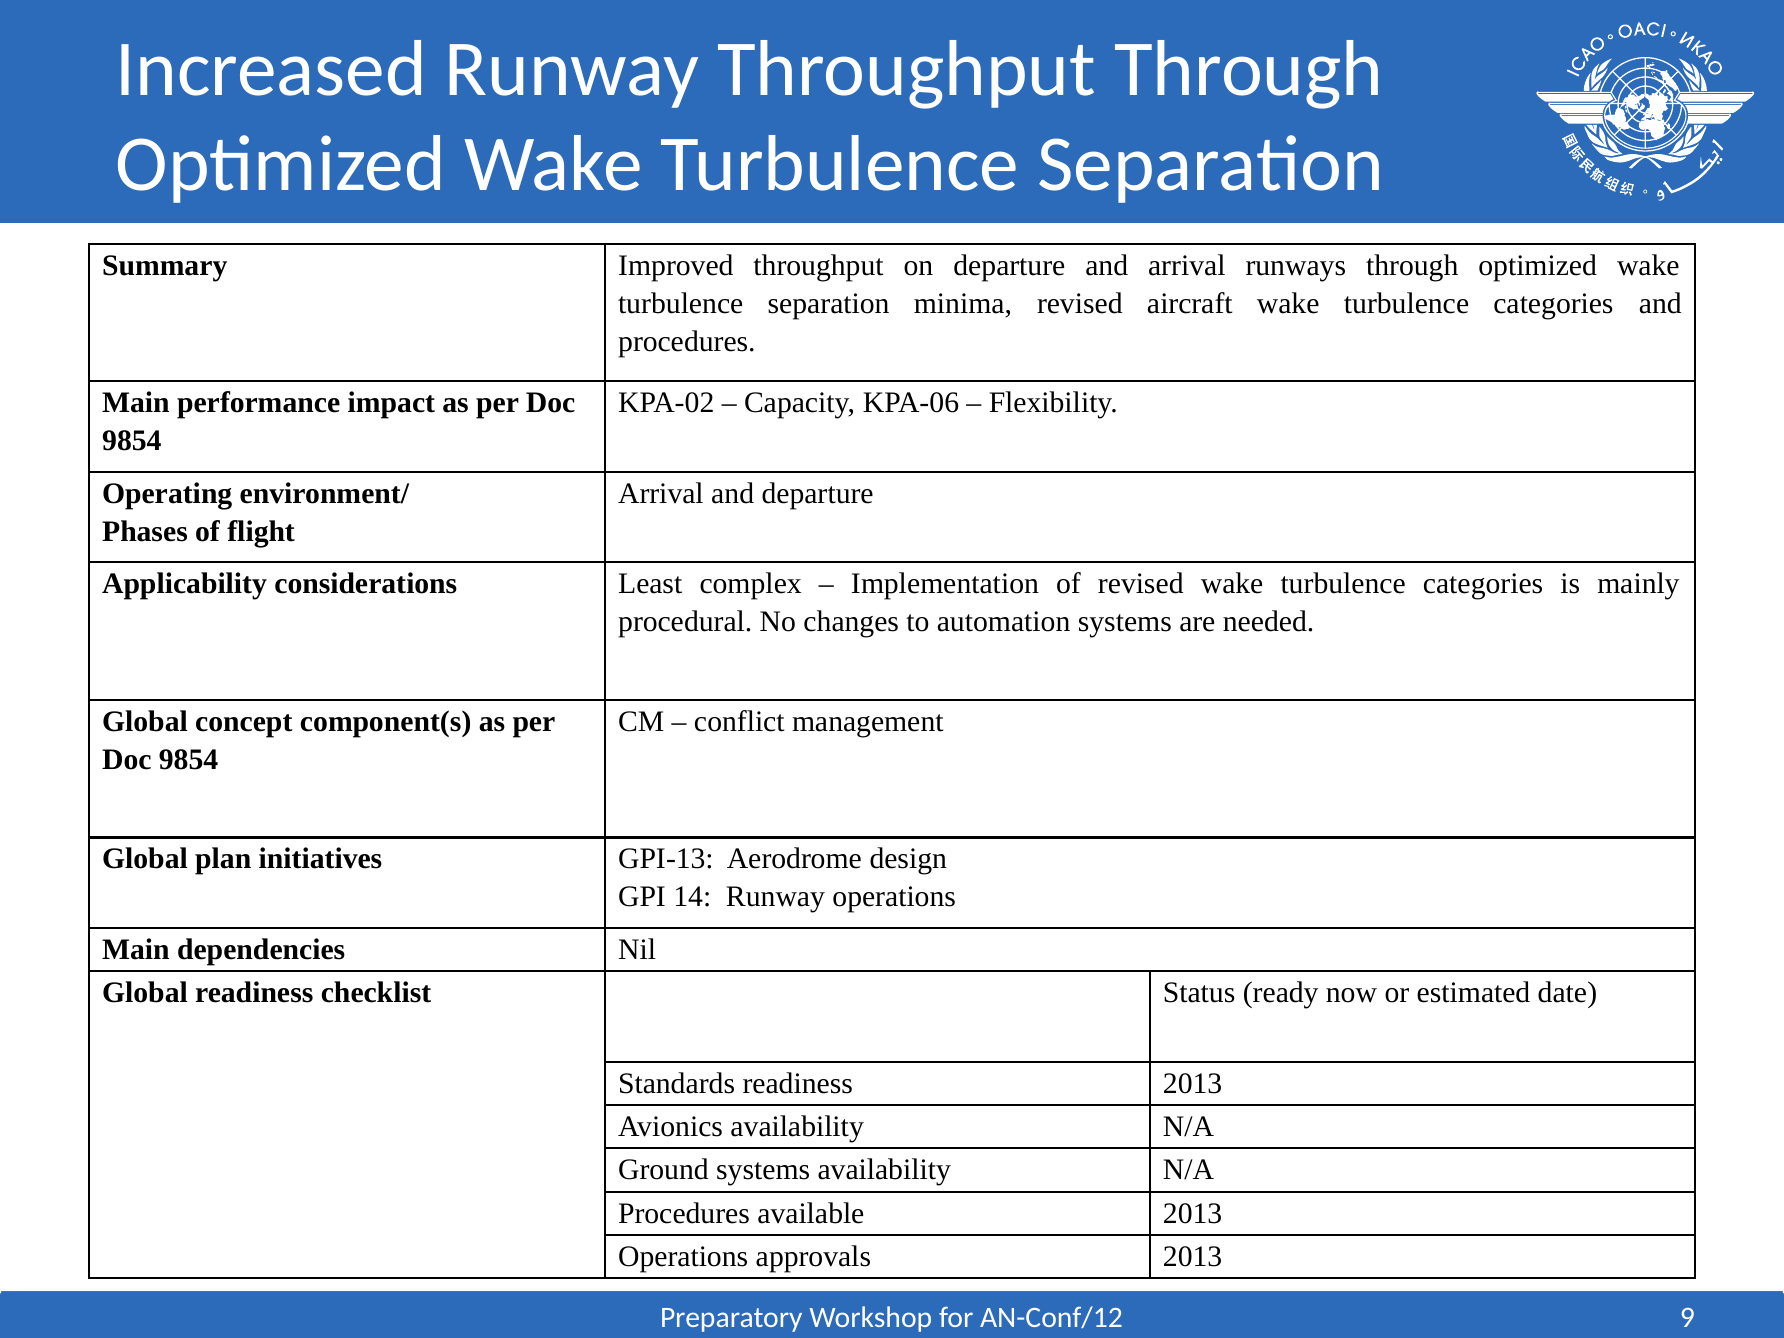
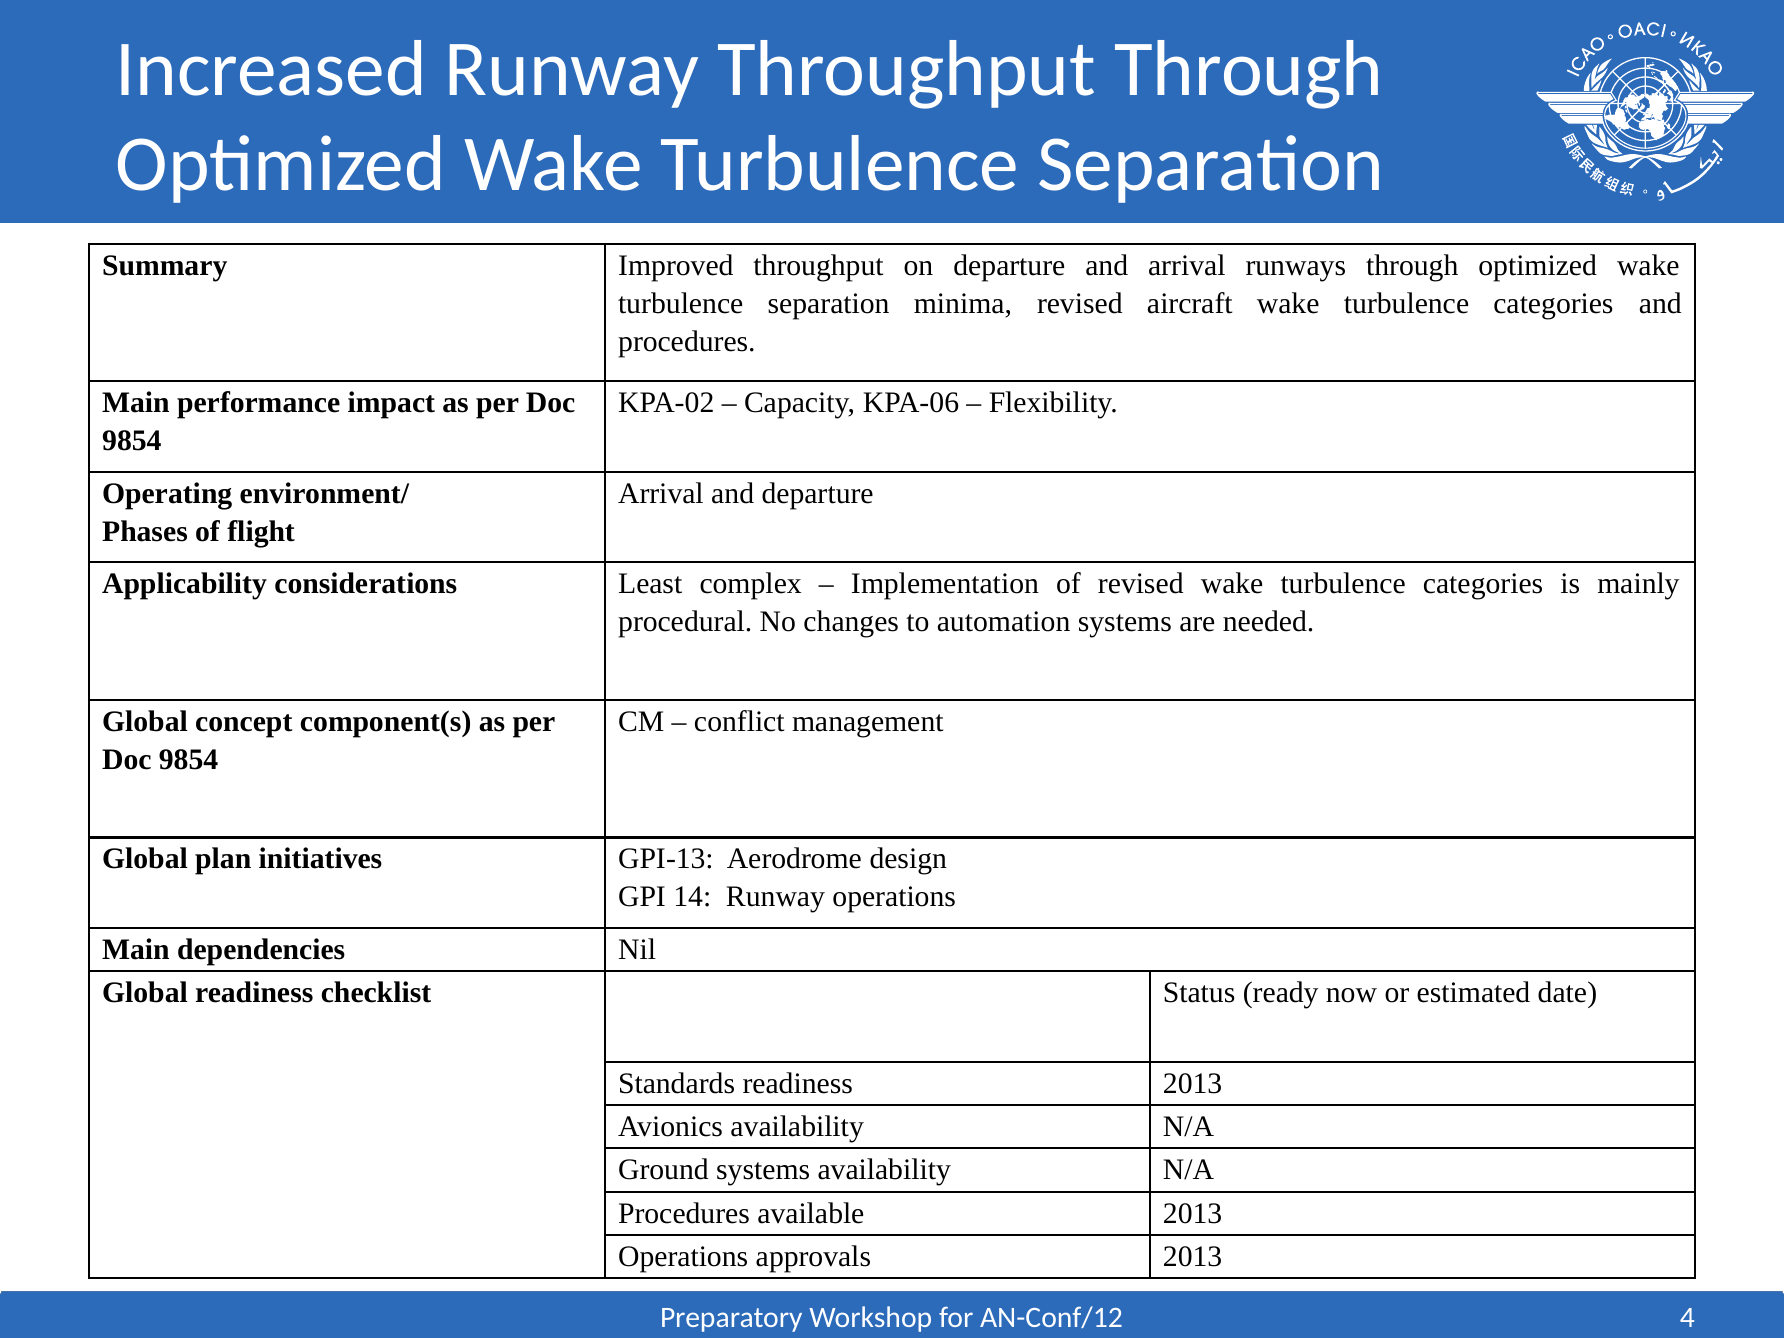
9: 9 -> 4 (1687, 1317)
